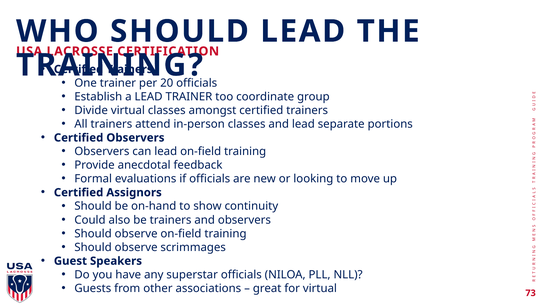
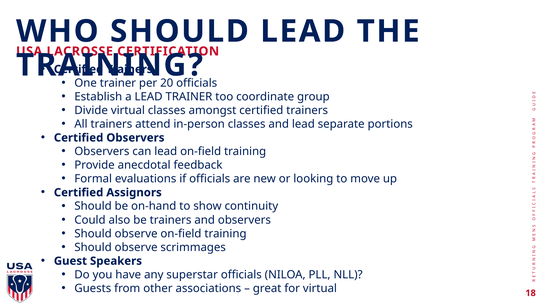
73: 73 -> 18 (531, 293)
